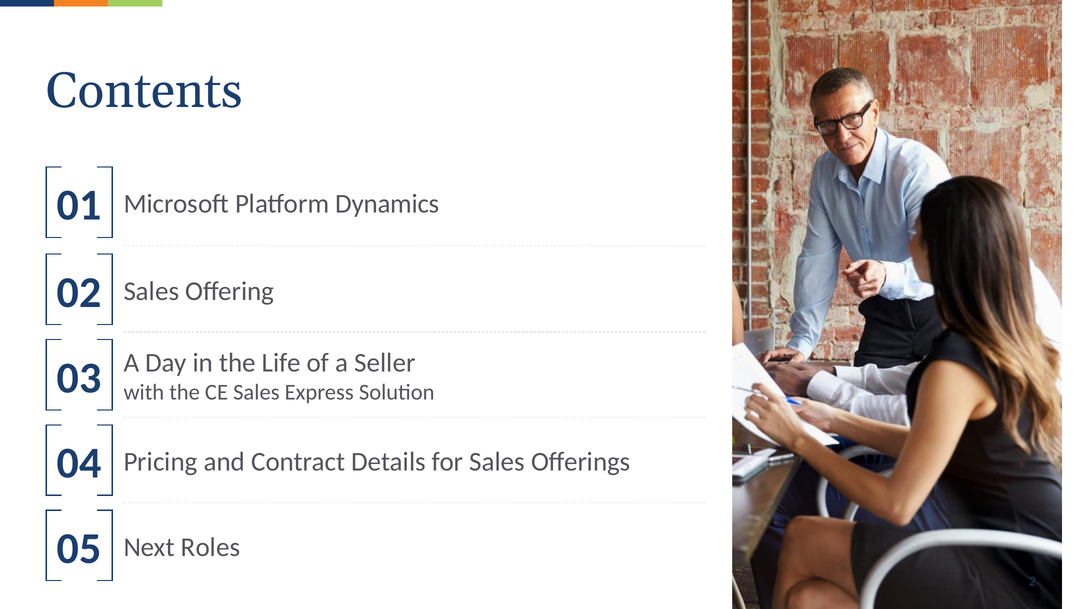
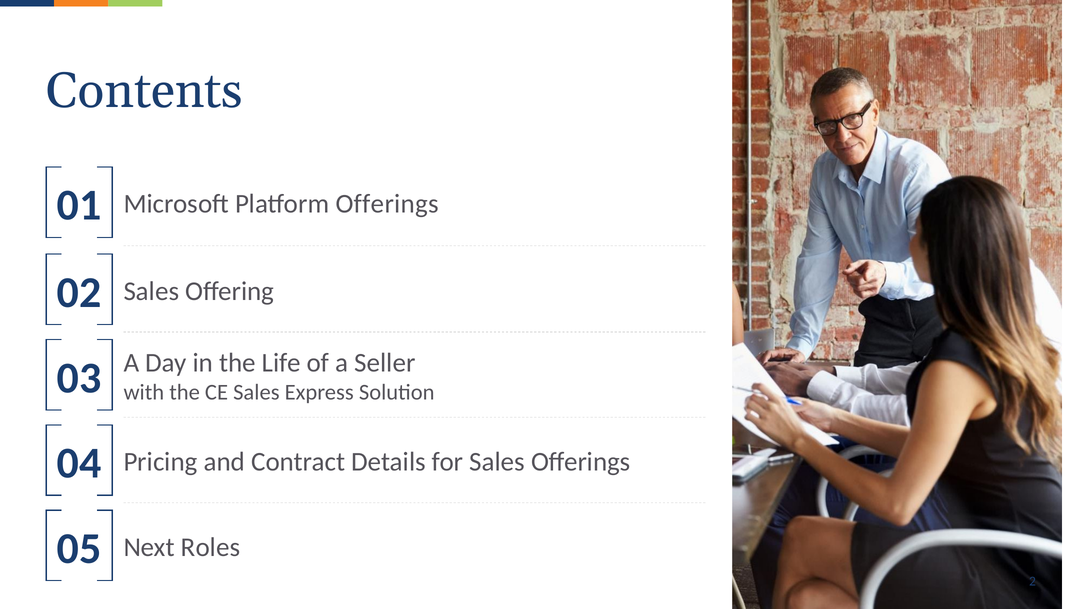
Platform Dynamics: Dynamics -> Offerings (387, 204)
